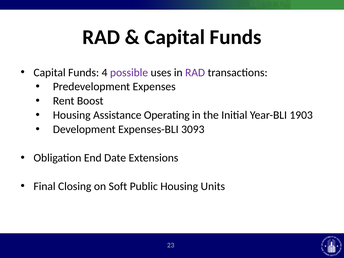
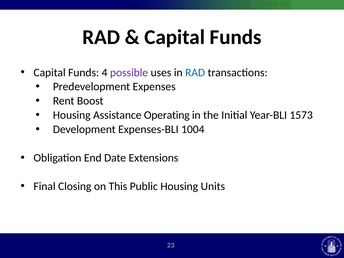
RAD colour: purple -> blue (195, 72)
1903: 1903 -> 1573 (301, 115)
3093: 3093 -> 1004 (193, 129)
Soft: Soft -> This (118, 186)
